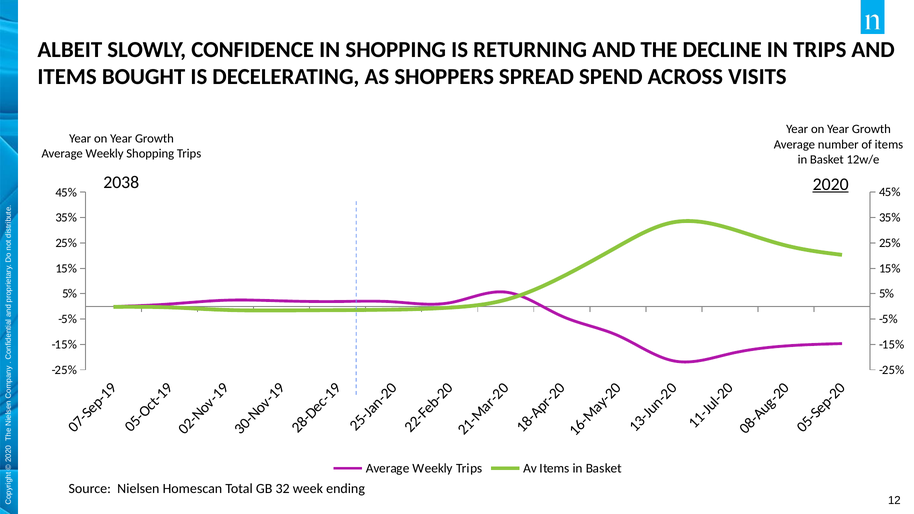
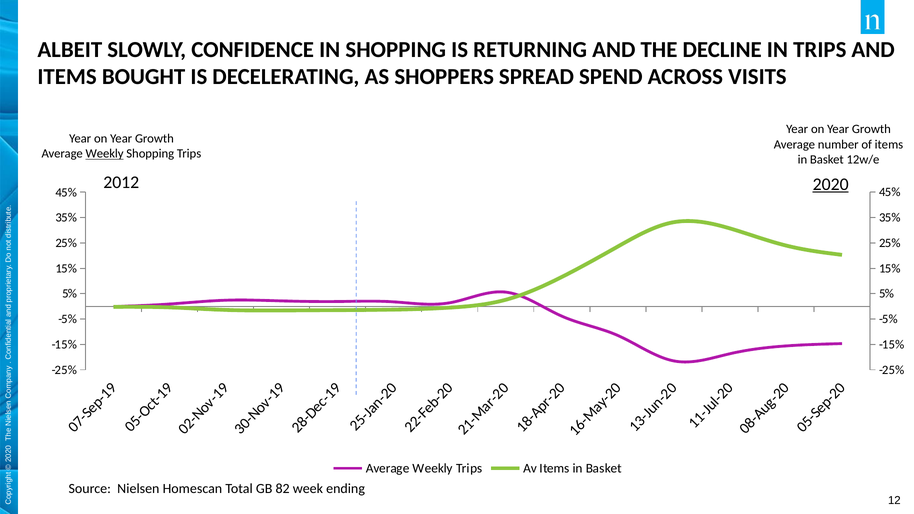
Weekly underline: none -> present (105, 154)
2038: 2038 -> 2012 (121, 182)
32: 32 -> 82 (283, 489)
